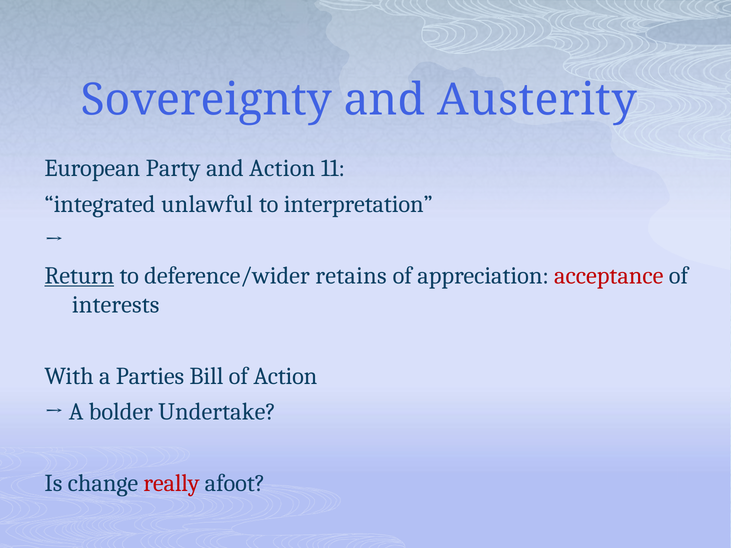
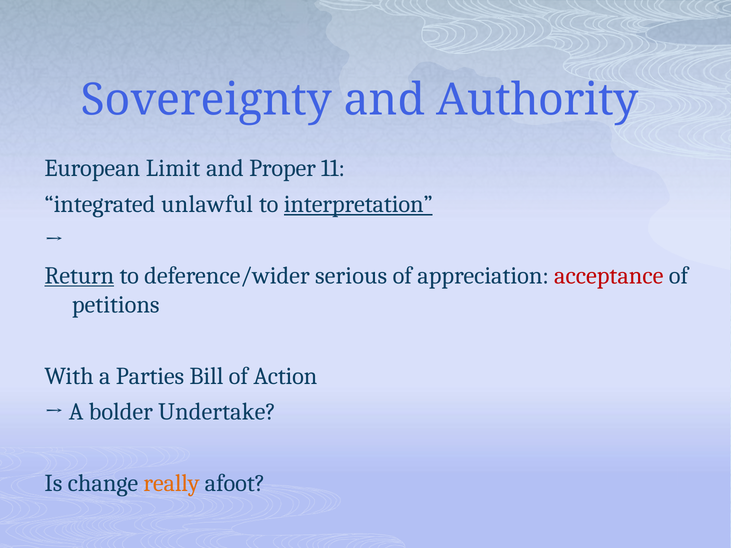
Austerity: Austerity -> Authority (538, 100)
Party: Party -> Limit (173, 168)
and Action: Action -> Proper (282, 168)
interpretation underline: none -> present (358, 204)
retains: retains -> serious (351, 276)
interests: interests -> petitions (116, 305)
really colour: red -> orange (172, 484)
